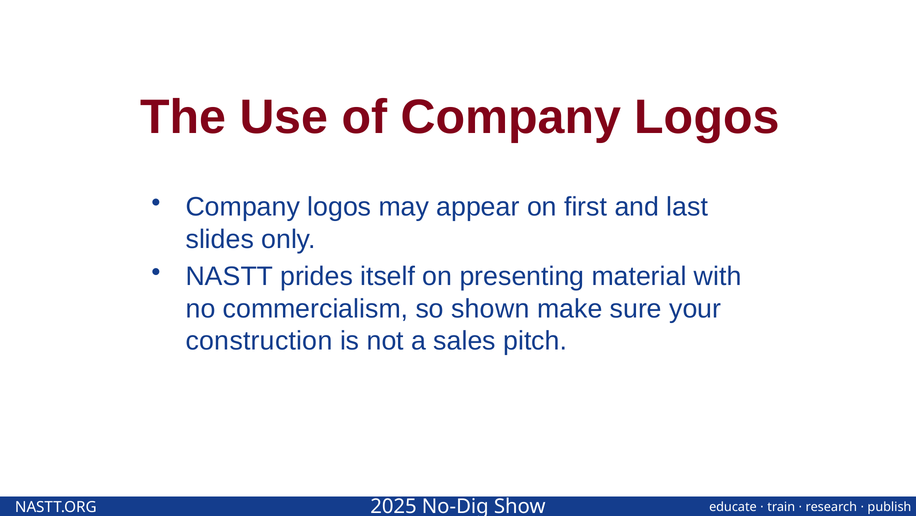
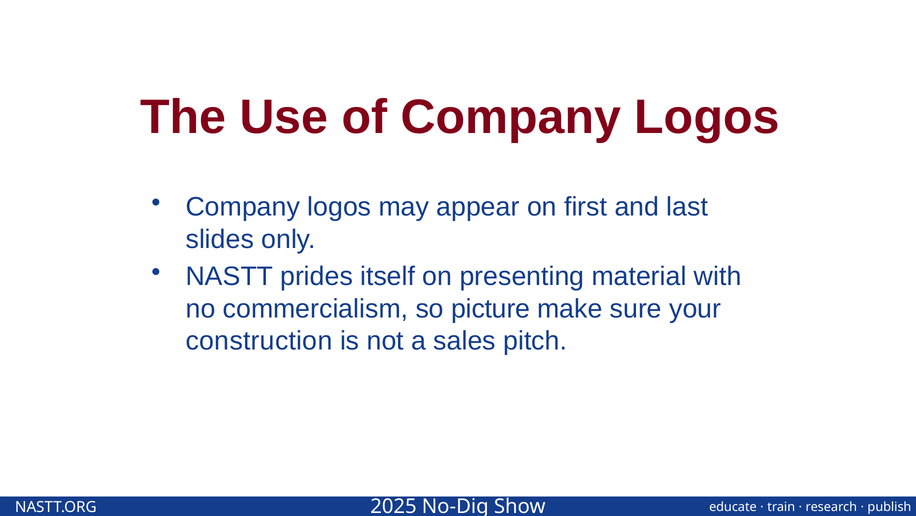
shown: shown -> picture (491, 309)
